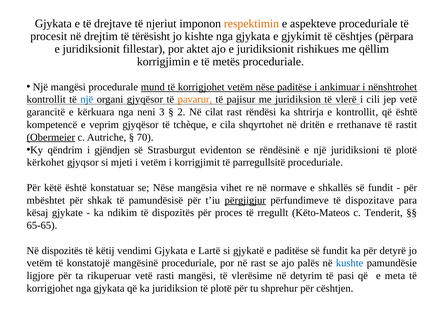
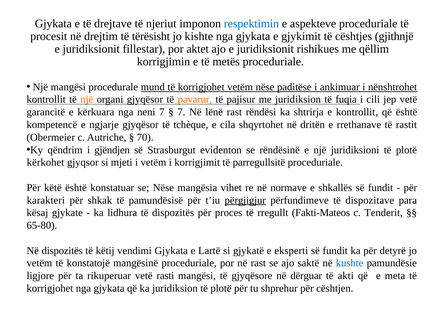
respektimin colour: orange -> blue (251, 24)
përpara: përpara -> gjithnjë (394, 36)
një colour: blue -> orange (87, 100)
vlerë: vlerë -> fuqia (346, 100)
neni 3: 3 -> 7 (162, 112)
2: 2 -> 7 (181, 112)
cilat: cilat -> lënë (214, 112)
veprim: veprim -> ngjarje (104, 125)
Obermeier underline: present -> none (51, 137)
mbështet: mbështet -> karakteri (46, 200)
ndikim: ndikim -> lidhura (122, 213)
Këto-Mateos: Këto-Mateos -> Fakti-Mateos (321, 213)
65-65: 65-65 -> 65-80 (42, 225)
e paditëse: paditëse -> eksperti (291, 251)
palës: palës -> saktë (308, 263)
vlerësime: vlerësime -> gjyqësore (252, 276)
detyrim: detyrim -> dërguar (306, 276)
pasi: pasi -> akti (346, 276)
